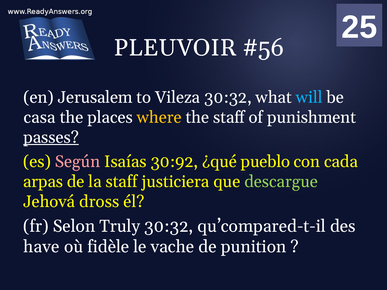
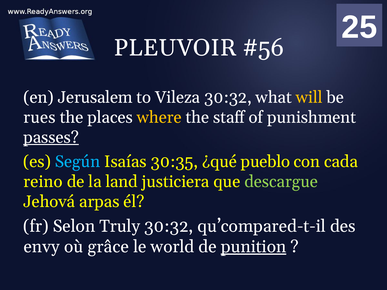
will colour: light blue -> yellow (309, 98)
casa: casa -> rues (40, 118)
Según colour: pink -> light blue (77, 162)
30:92: 30:92 -> 30:35 (174, 162)
arpas: arpas -> reino (43, 182)
la staff: staff -> land (122, 182)
dross: dross -> arpas (99, 202)
have: have -> envy (41, 247)
fidèle: fidèle -> grâce (108, 247)
vache: vache -> world (173, 247)
punition underline: none -> present (254, 247)
